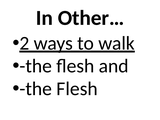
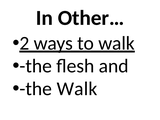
Flesh: Flesh -> Walk (77, 89)
